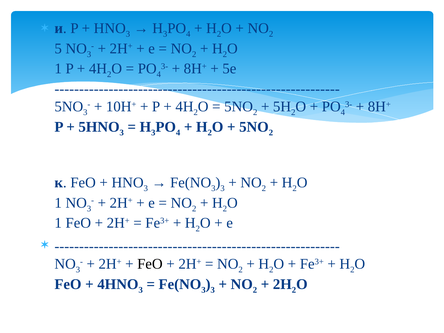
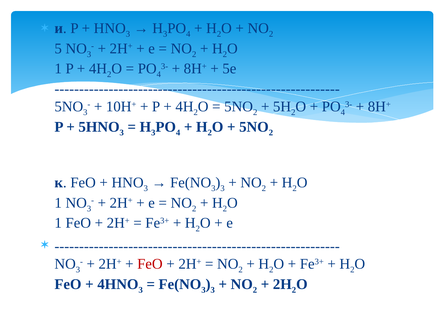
FeO colour: black -> red (150, 264)
